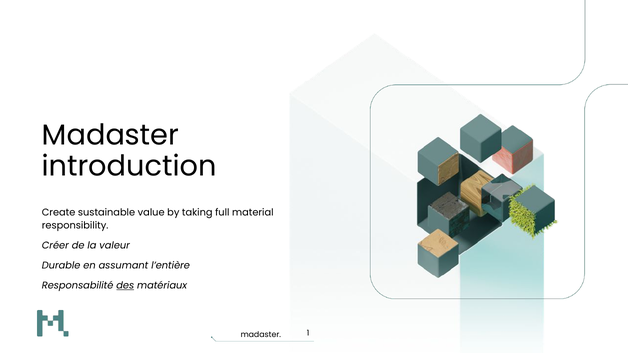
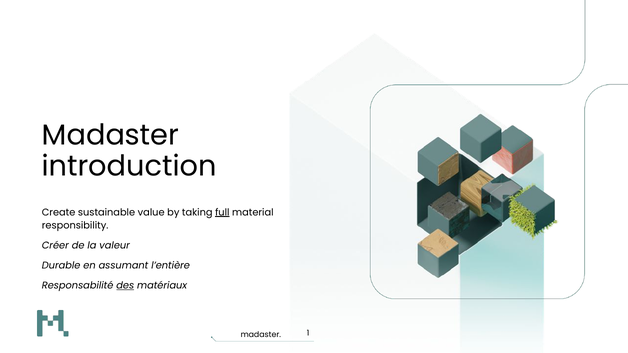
full underline: none -> present (222, 212)
